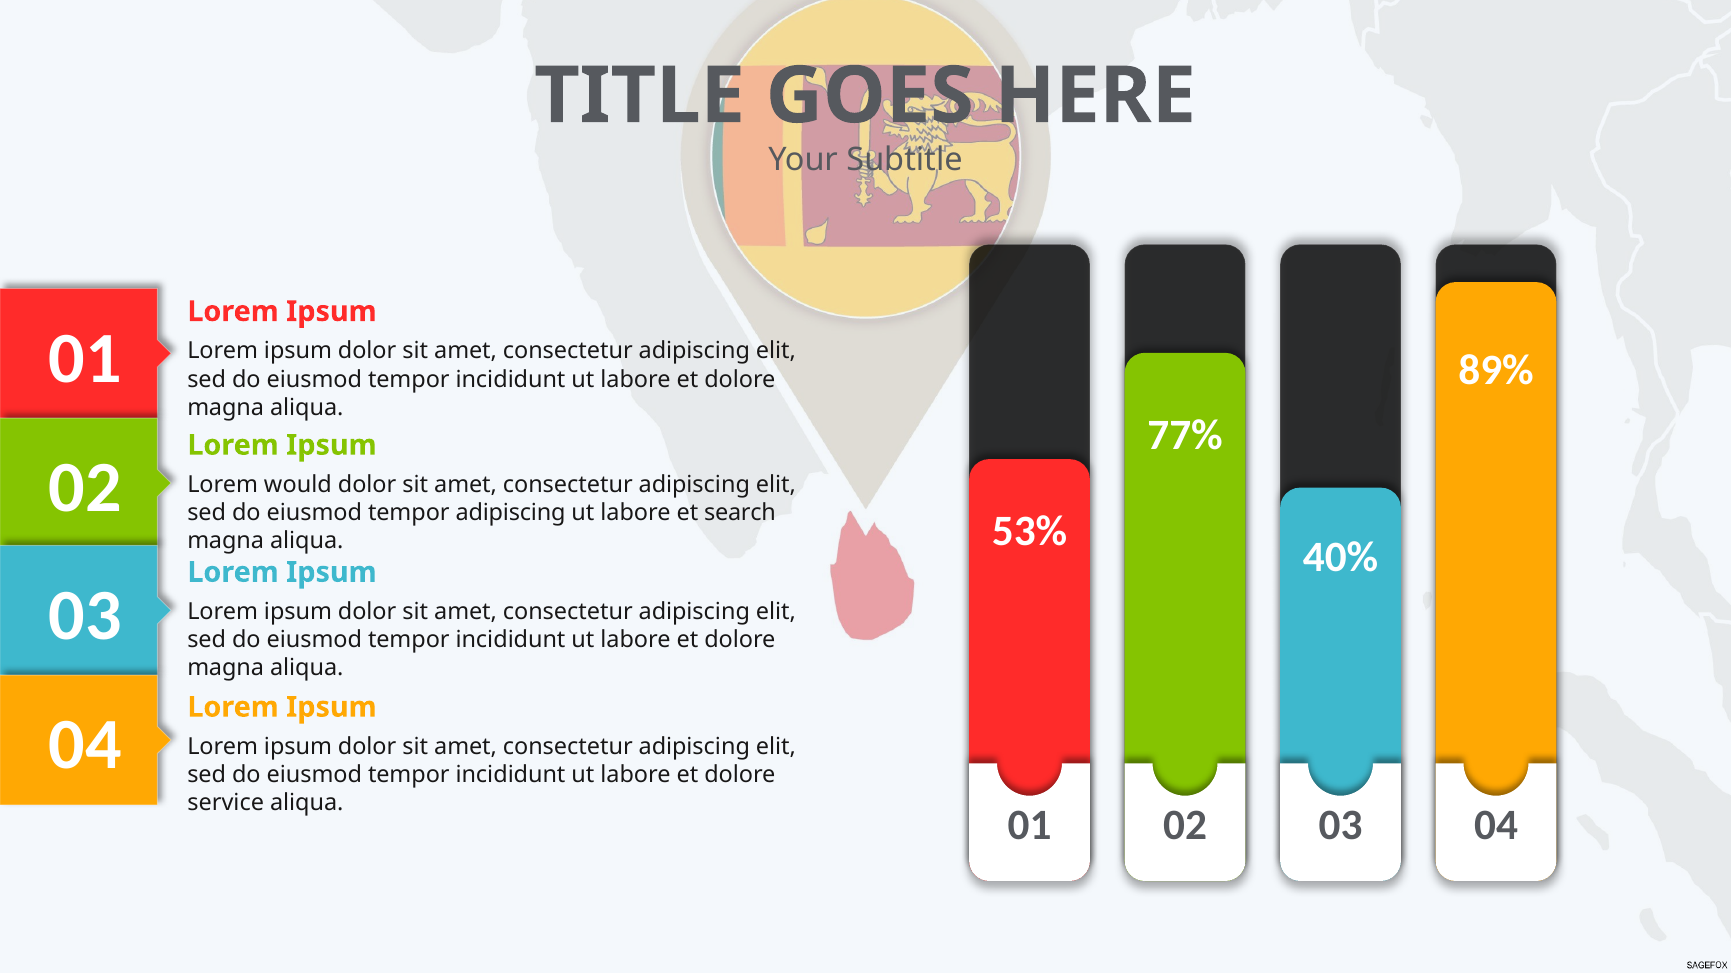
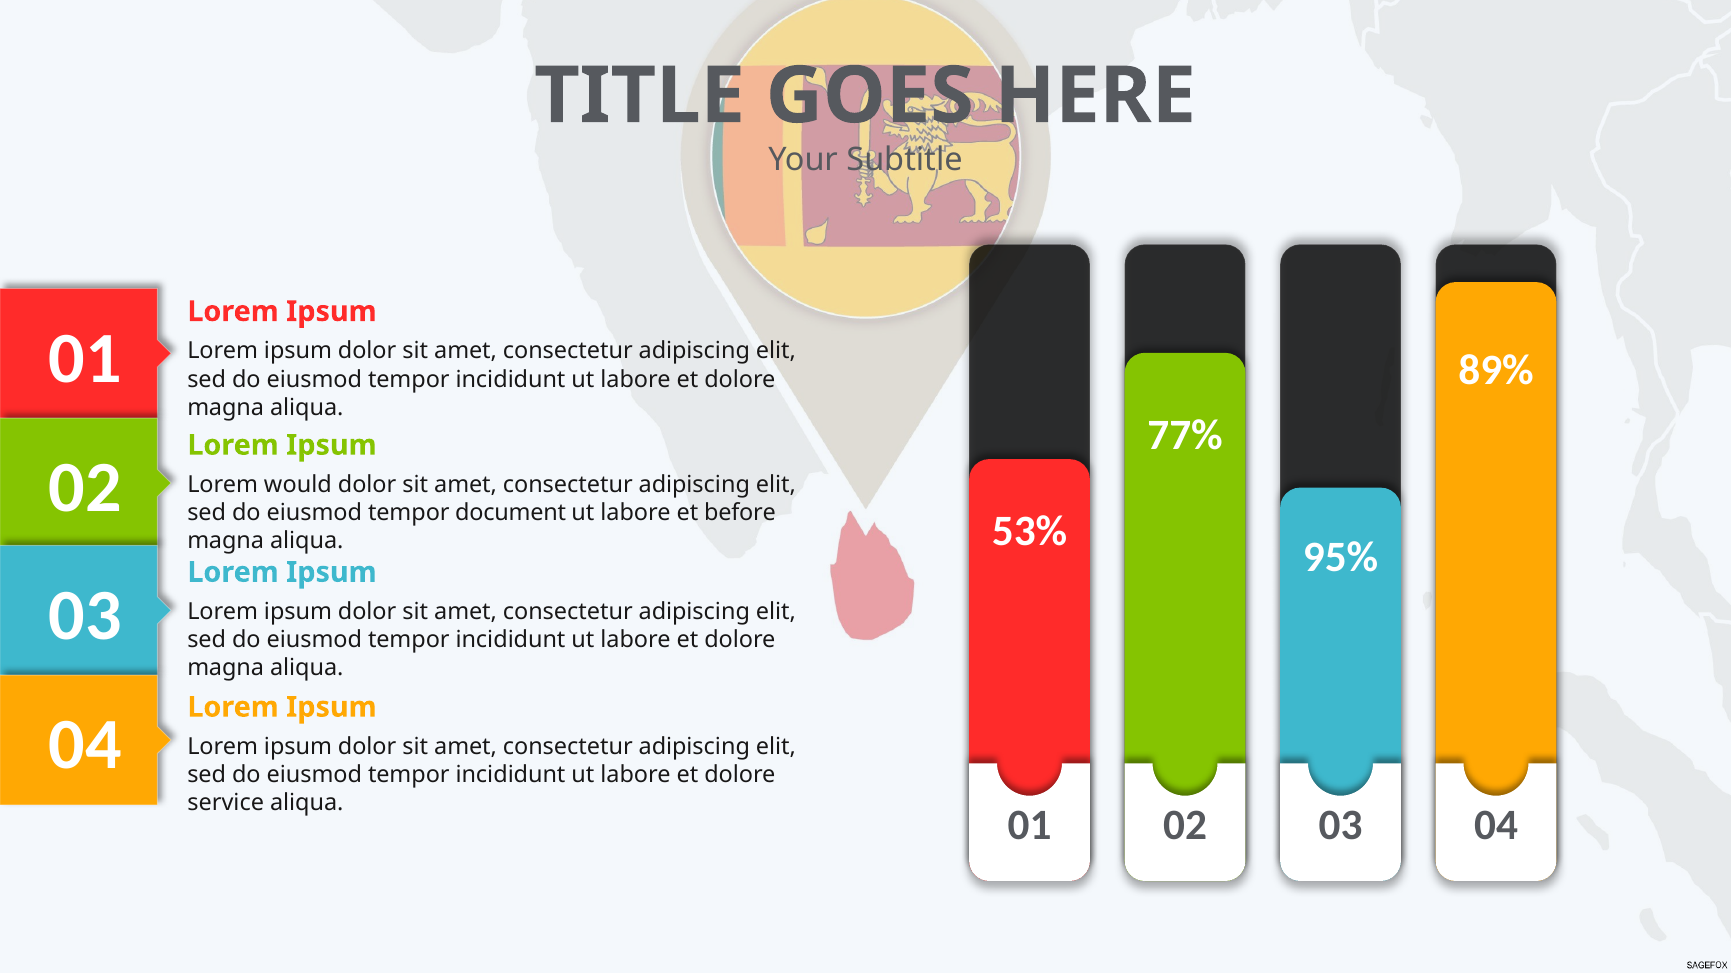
tempor adipiscing: adipiscing -> document (511, 513)
search: search -> before (740, 513)
40%: 40% -> 95% (1341, 558)
